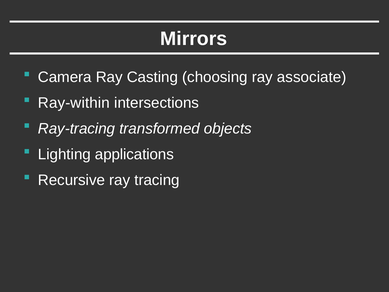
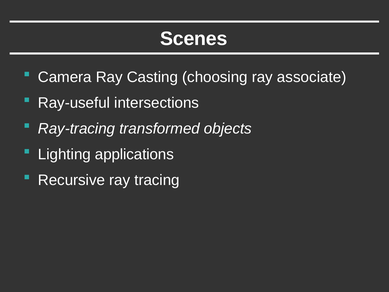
Mirrors: Mirrors -> Scenes (194, 39)
Ray-within: Ray-within -> Ray-useful (74, 103)
